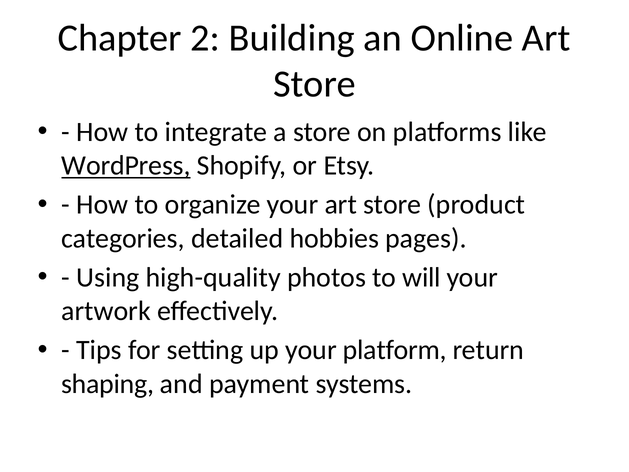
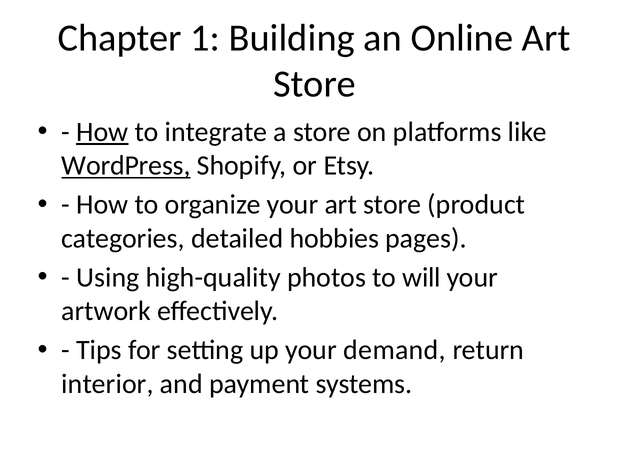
2: 2 -> 1 (205, 38)
How underline: none -> present (102, 132)
platform: platform -> demand (395, 350)
shaping: shaping -> interior (107, 384)
